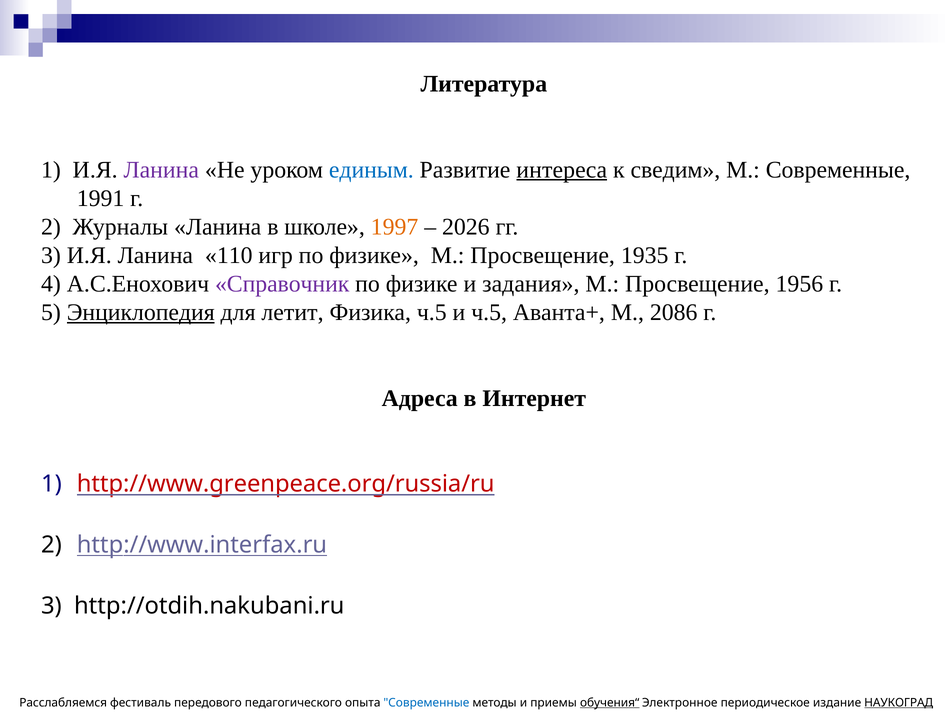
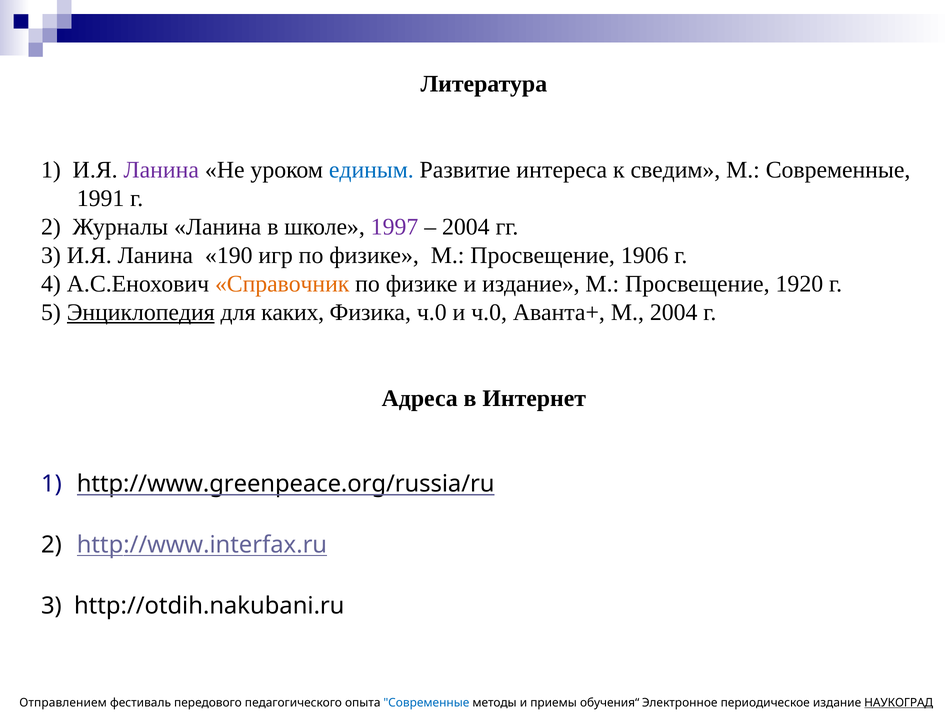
интереса underline: present -> none (562, 170)
1997 colour: orange -> purple (395, 227)
2026: 2026 -> 2004 (466, 227)
110: 110 -> 190 (229, 255)
1935: 1935 -> 1906 (645, 255)
Справочник colour: purple -> orange (282, 284)
и задания: задания -> издание (531, 284)
1956: 1956 -> 1920 (799, 284)
летит: летит -> каких (293, 313)
Физика ч.5: ч.5 -> ч.0 (432, 313)
и ч.5: ч.5 -> ч.0 (489, 313)
М 2086: 2086 -> 2004 (674, 313)
http://www.greenpeace.org/russia/ru colour: red -> black (286, 484)
Расслабляемся: Расслабляемся -> Отправлением (63, 703)
обучения“ underline: present -> none (610, 703)
